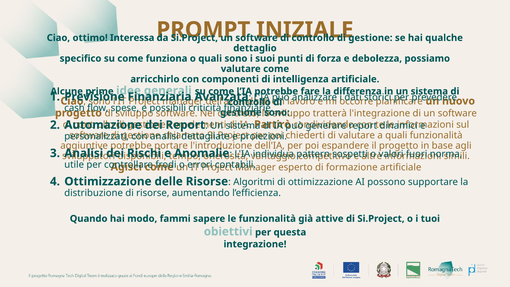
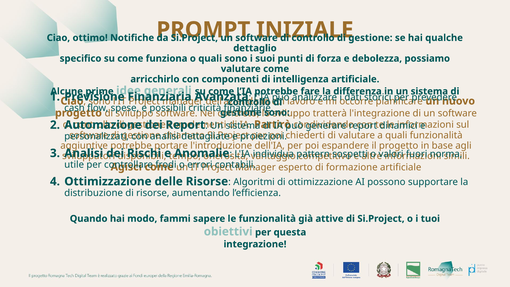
Interessa: Interessa -> Notifiche (132, 38)
